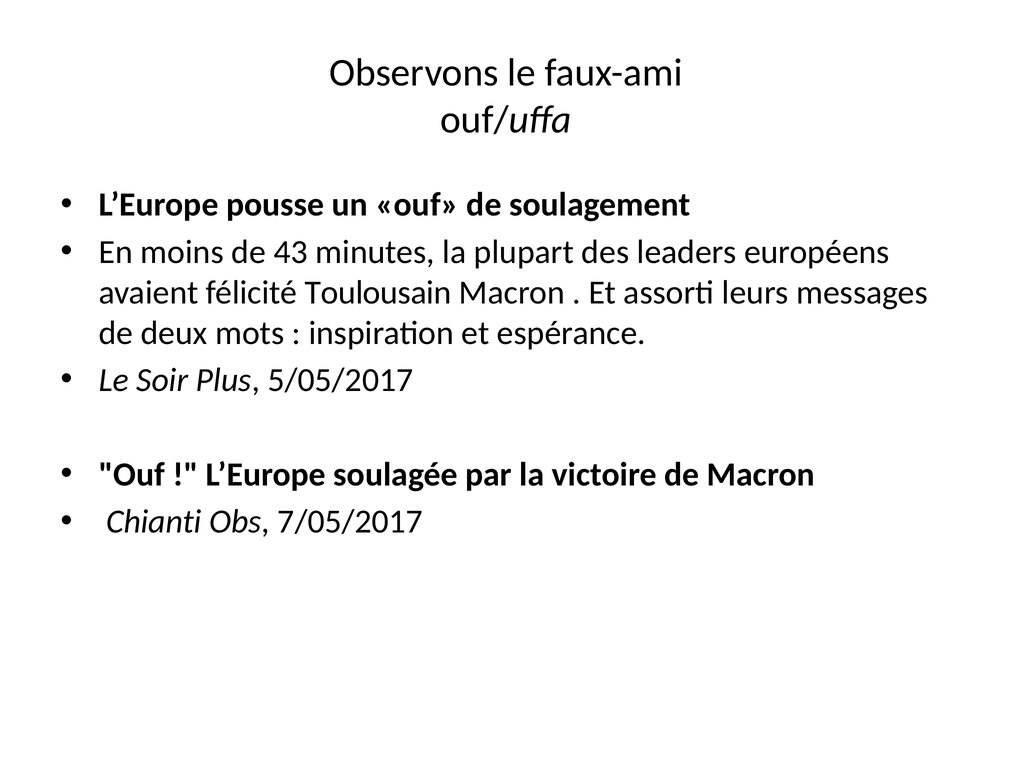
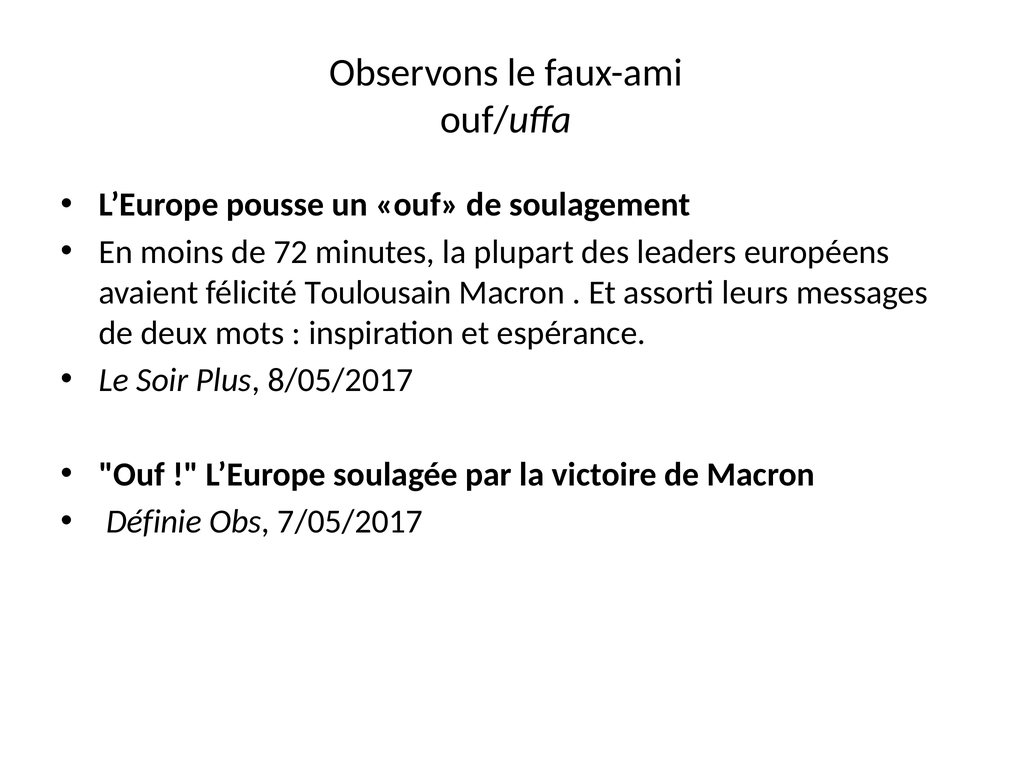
43: 43 -> 72 (291, 252)
5/05/2017: 5/05/2017 -> 8/05/2017 (340, 380)
Chianti: Chianti -> Définie (154, 522)
